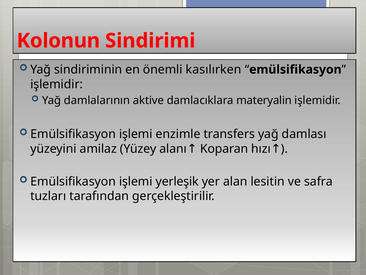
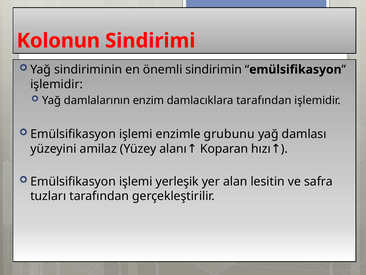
kasılırken: kasılırken -> sindirimin (214, 69)
aktive: aktive -> enzim (148, 100)
damlacıklara materyalin: materyalin -> tarafından (264, 100)
transfers: transfers -> grubunu (229, 134)
